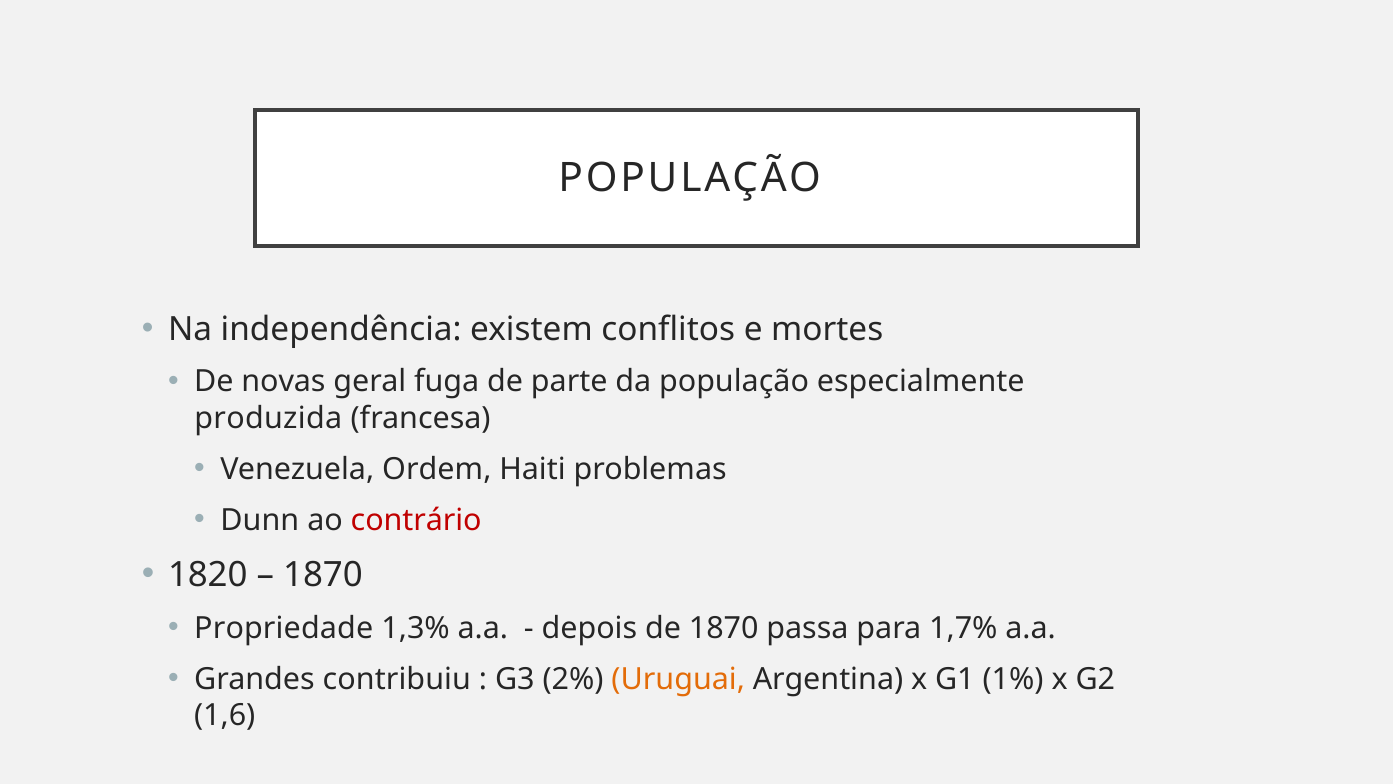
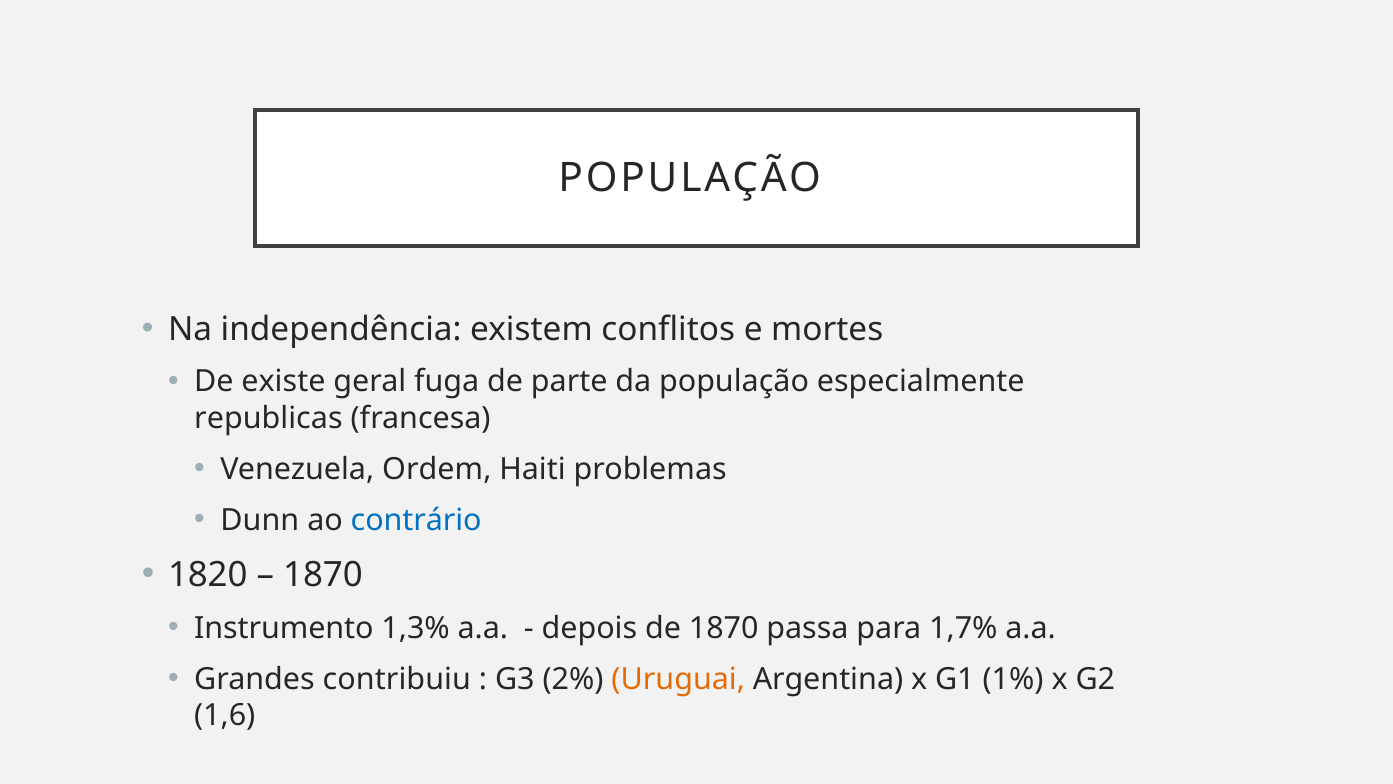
novas: novas -> existe (283, 382)
produzida: produzida -> republicas (268, 418)
contrário colour: red -> blue (416, 520)
Propriedade: Propriedade -> Instrumento (284, 628)
